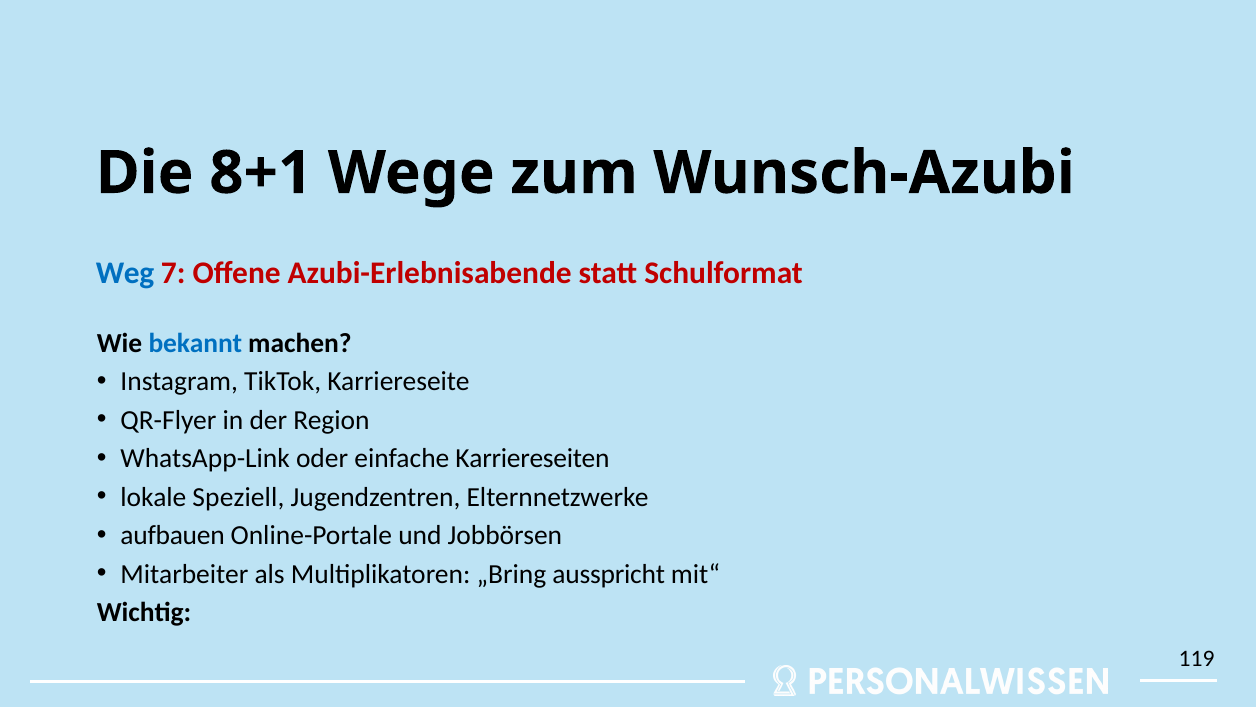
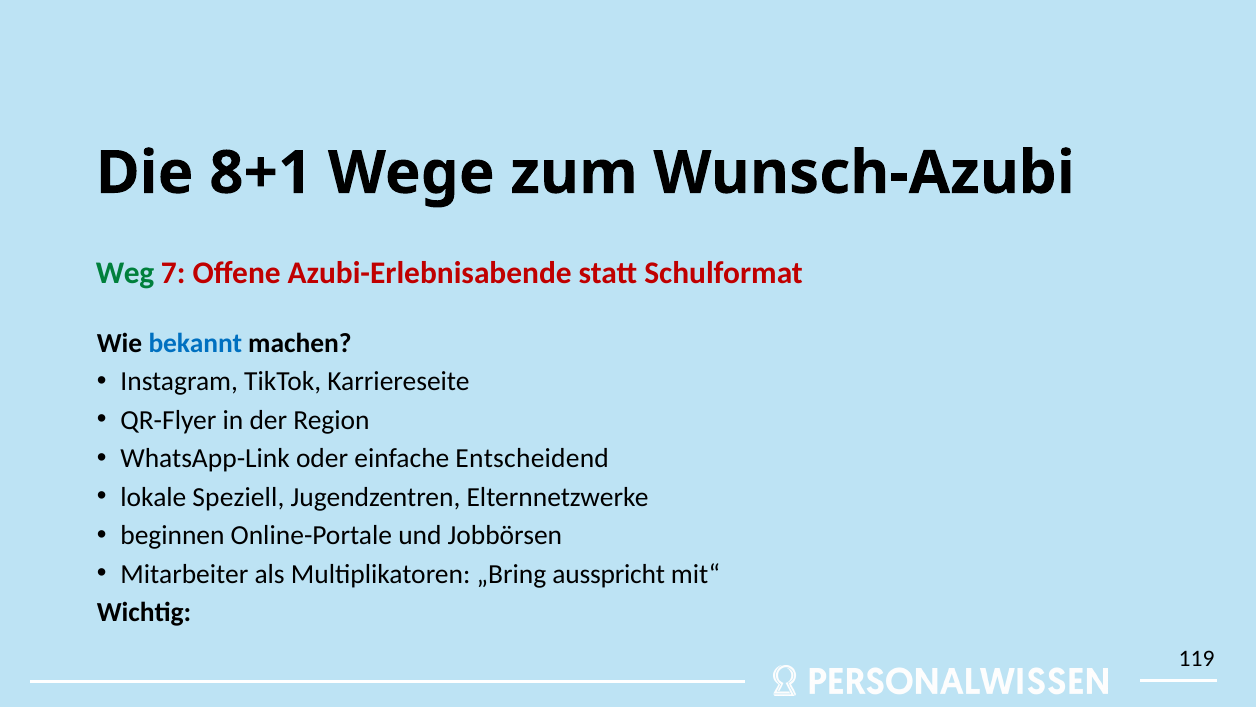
Weg colour: blue -> green (125, 273)
Karriereseiten: Karriereseiten -> Entscheidend (532, 458)
aufbauen: aufbauen -> beginnen (172, 535)
